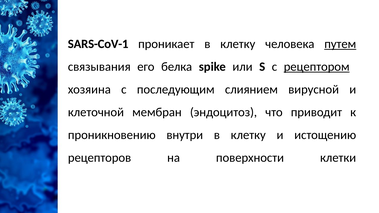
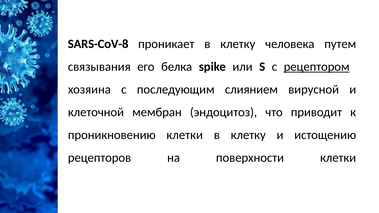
SARS-CoV-1: SARS-CoV-1 -> SARS-CoV-8 (98, 44)
путем underline: present -> none (340, 44)
проникновению внутри: внутри -> клетки (185, 135)
